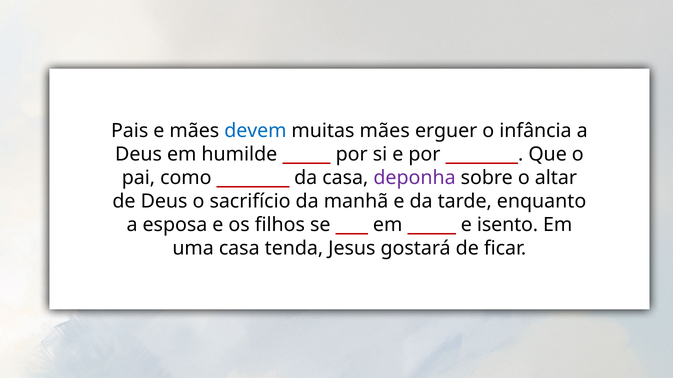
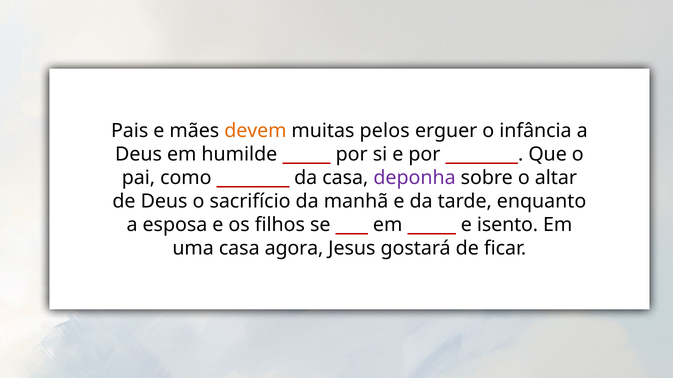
devem colour: blue -> orange (255, 131)
muitas mães: mães -> pelos (385, 131)
tenda: tenda -> agora (294, 249)
